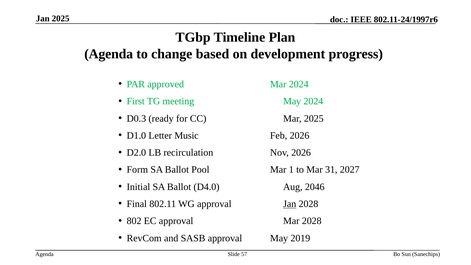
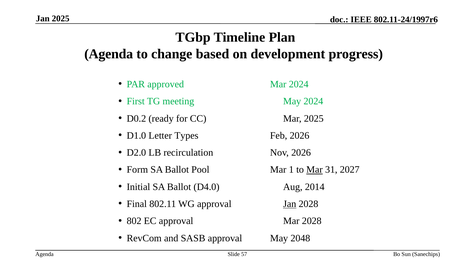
D0.3: D0.3 -> D0.2 (136, 118)
Music: Music -> Types (186, 136)
Mar underline: none -> present (315, 170)
2046: 2046 -> 2014 (315, 187)
2019: 2019 -> 2048 (300, 238)
